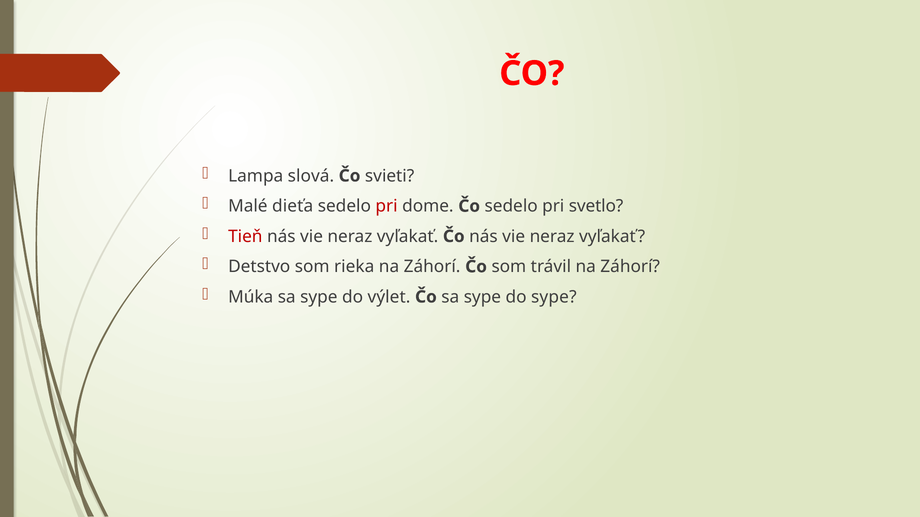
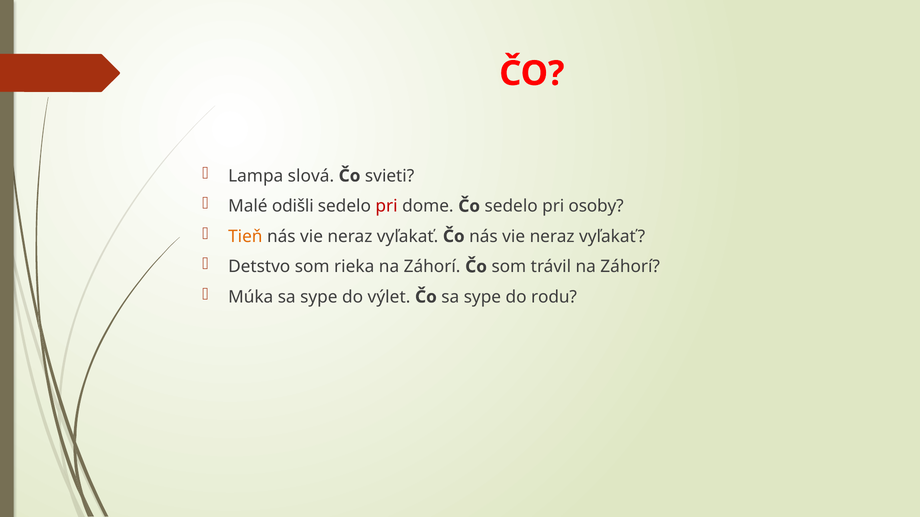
dieťa: dieťa -> odišli (293, 206)
svetlo: svetlo -> osoby (596, 206)
Tieň colour: red -> orange (245, 237)
do sype: sype -> rodu (554, 297)
